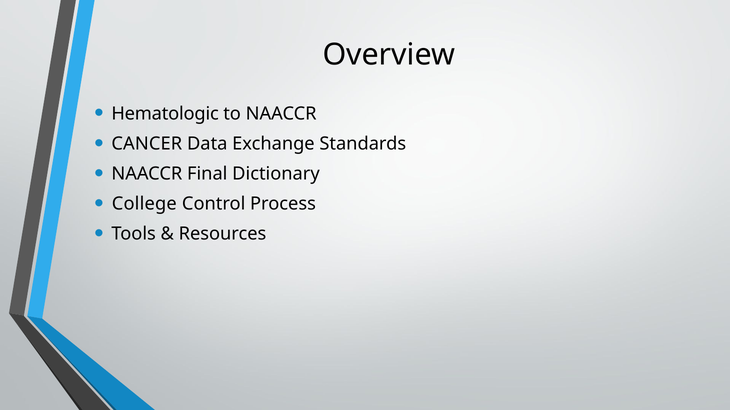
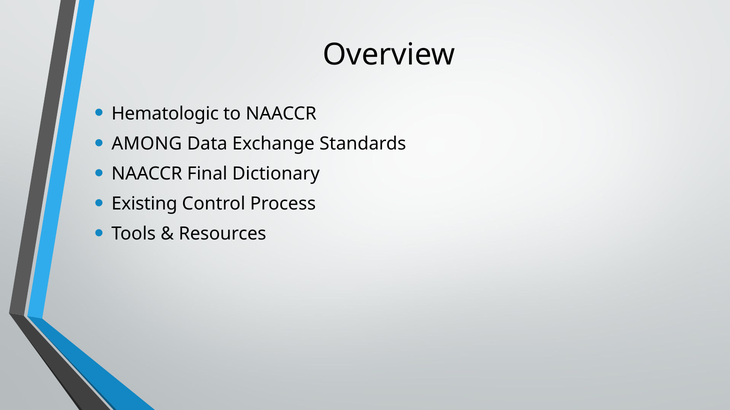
CANCER: CANCER -> AMONG (147, 144)
College: College -> Existing (144, 204)
